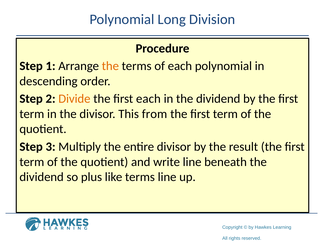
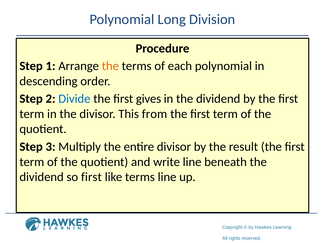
Divide colour: orange -> blue (74, 99)
first each: each -> gives (149, 99)
so plus: plus -> first (91, 178)
